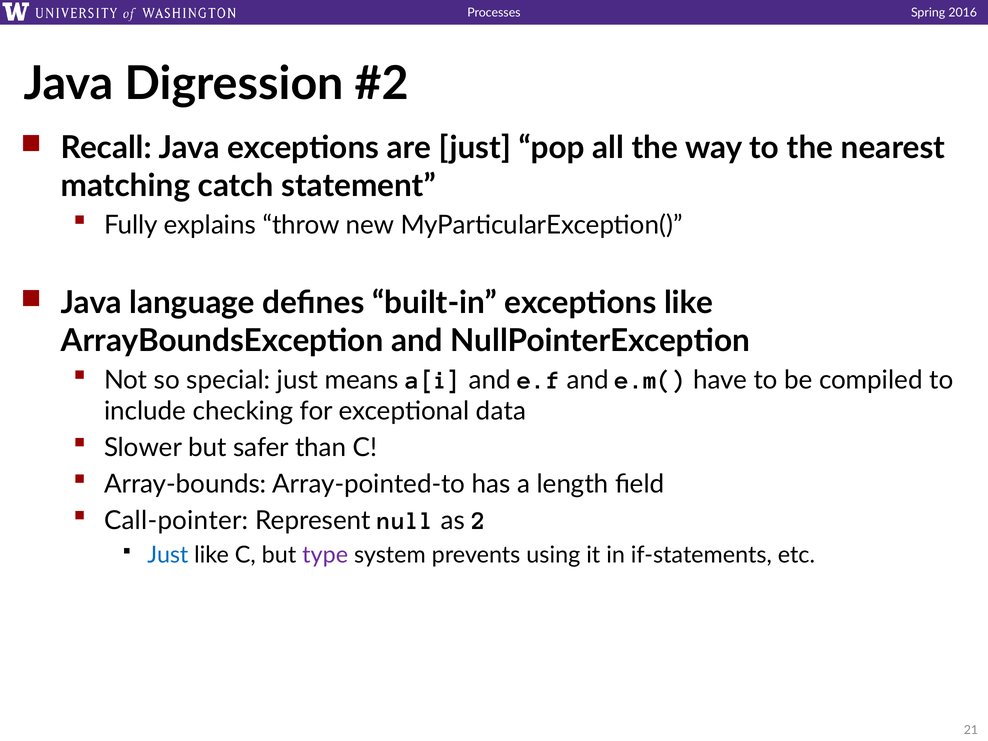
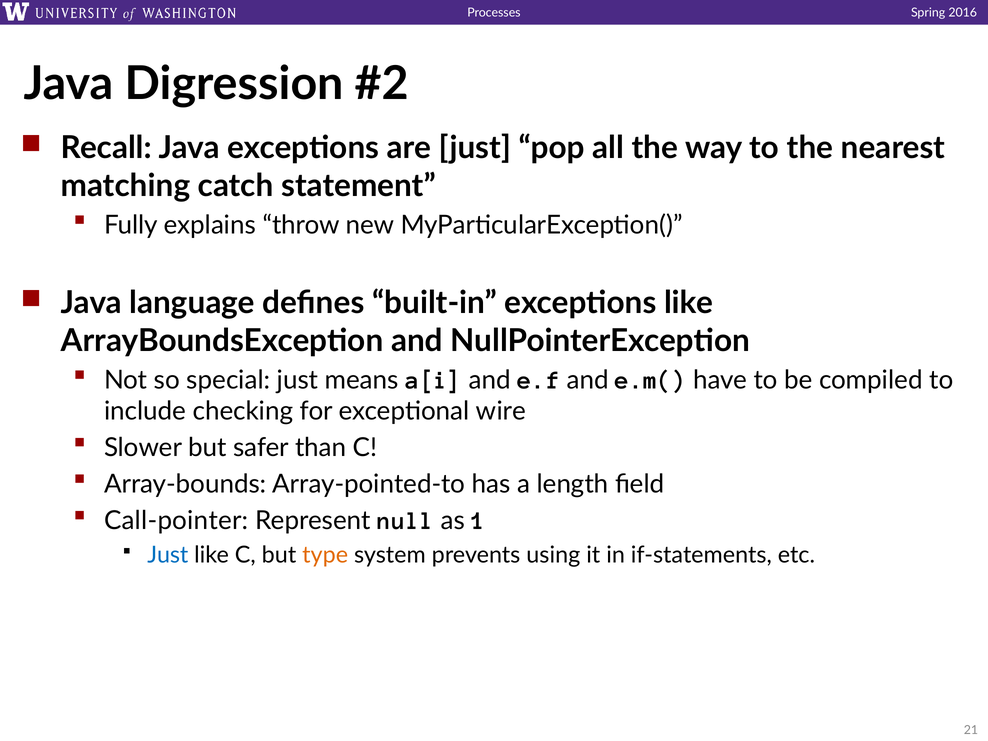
data: data -> wire (501, 411)
2: 2 -> 1 (479, 521)
type colour: purple -> orange (325, 555)
